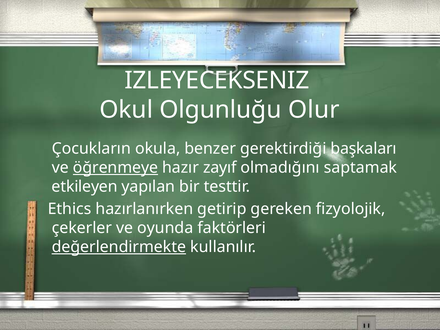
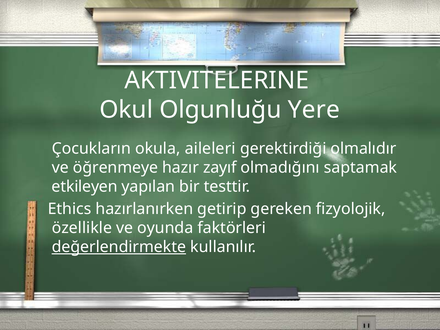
IZLEYECEKSENIZ: IZLEYECEKSENIZ -> AKTIVITELERINE (217, 81)
Olur: Olur -> Yere (314, 110)
benzer: benzer -> aileleri (210, 149)
başkaları: başkaları -> olmalıdır (363, 149)
öğrenmeye underline: present -> none (116, 168)
çekerler: çekerler -> özellikle (82, 228)
